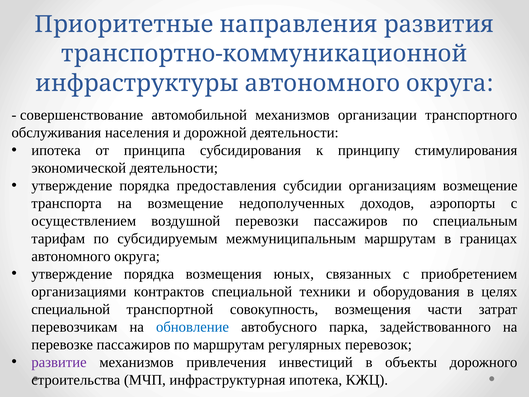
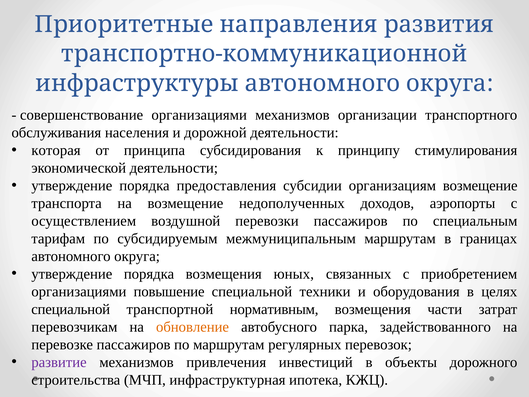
совершенствование автомобильной: автомобильной -> организациями (199, 115)
ипотека: ипотека -> которая (56, 150)
контрактов: контрактов -> повышение (169, 291)
совокупность: совокупность -> нормативным (274, 309)
обновление colour: blue -> orange (192, 327)
